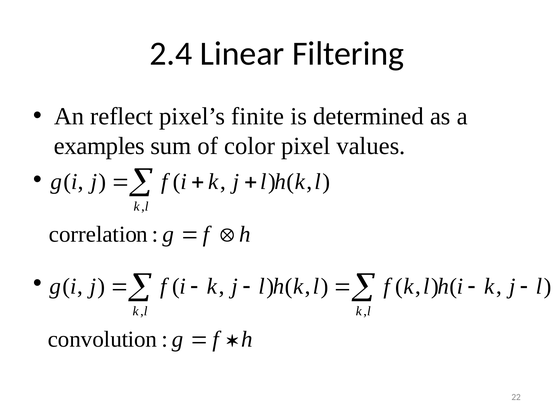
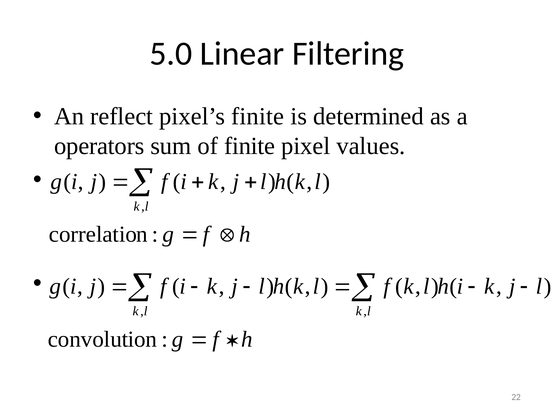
2.4: 2.4 -> 5.0 (171, 54)
examples: examples -> operators (99, 146)
of color: color -> finite (250, 146)
